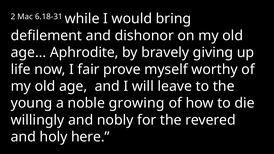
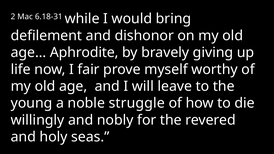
growing: growing -> struggle (137, 103)
here: here -> seas (90, 137)
